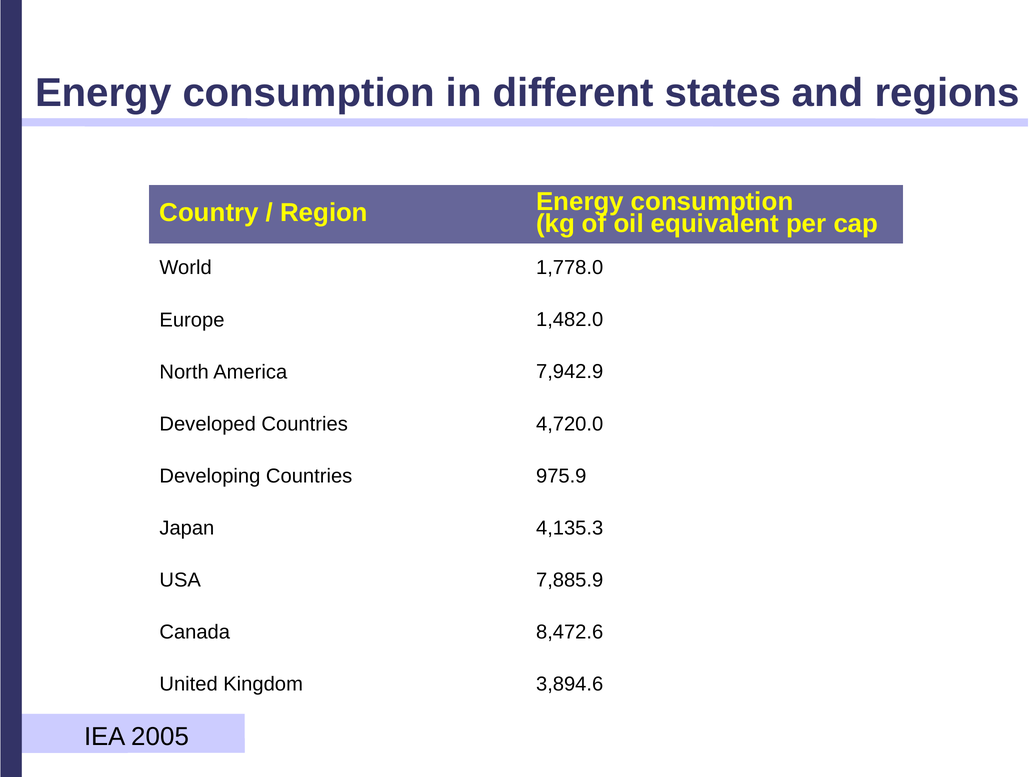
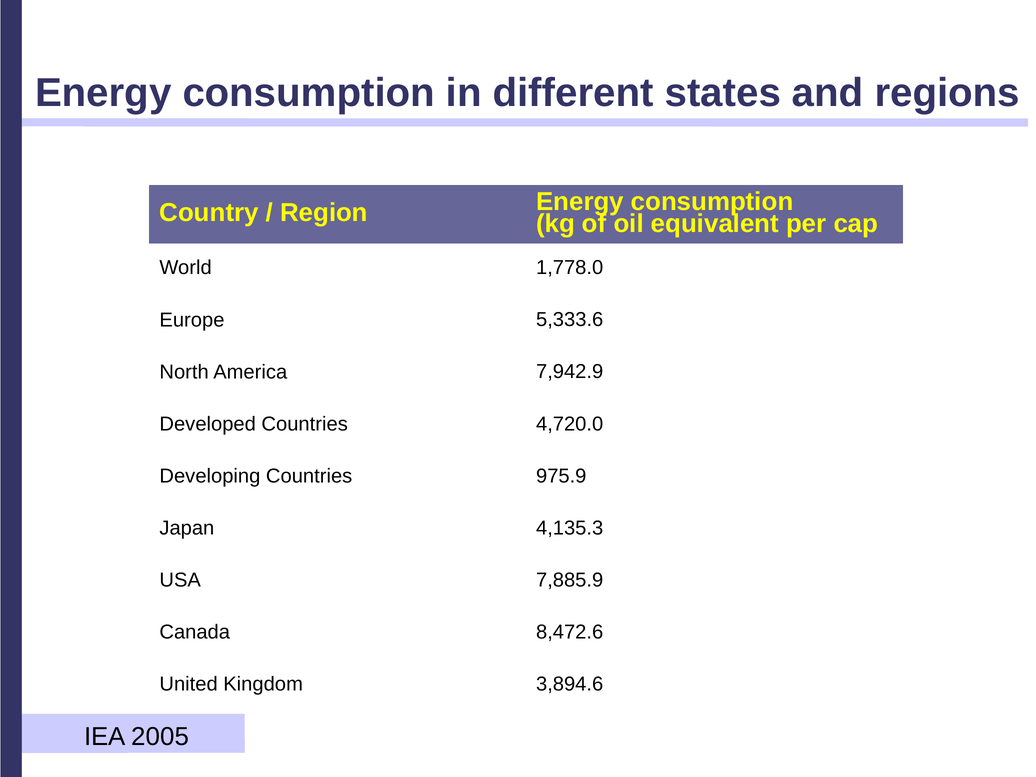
1,482.0: 1,482.0 -> 5,333.6 (570, 320)
